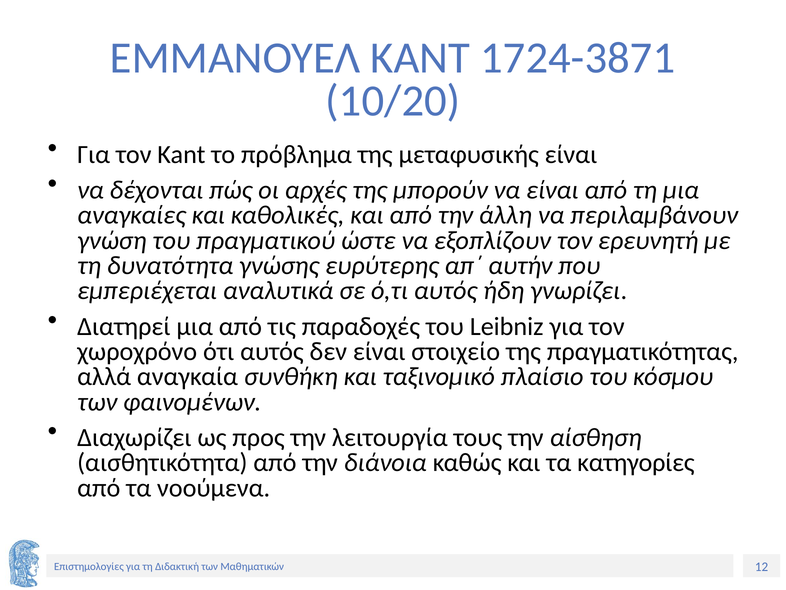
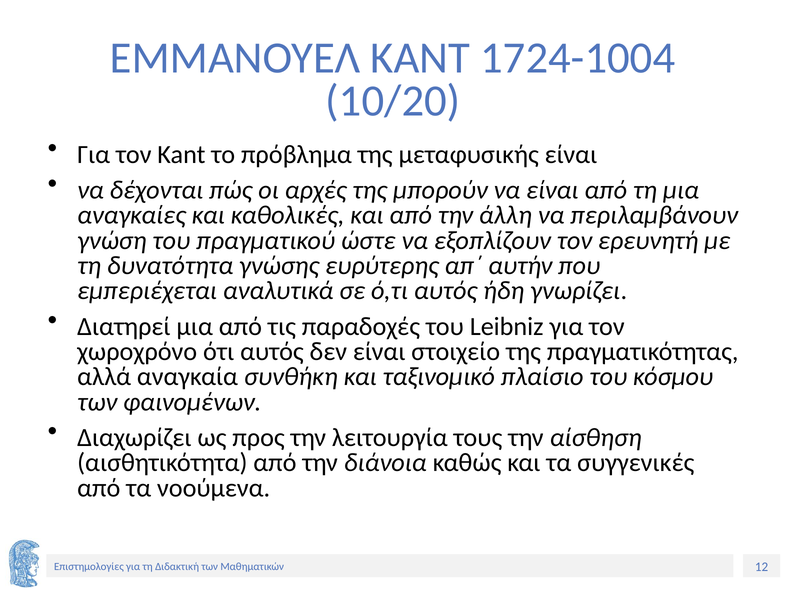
1724-3871: 1724-3871 -> 1724-1004 (578, 58)
κατηγορίες: κατηγορίες -> συγγενικές (636, 462)
